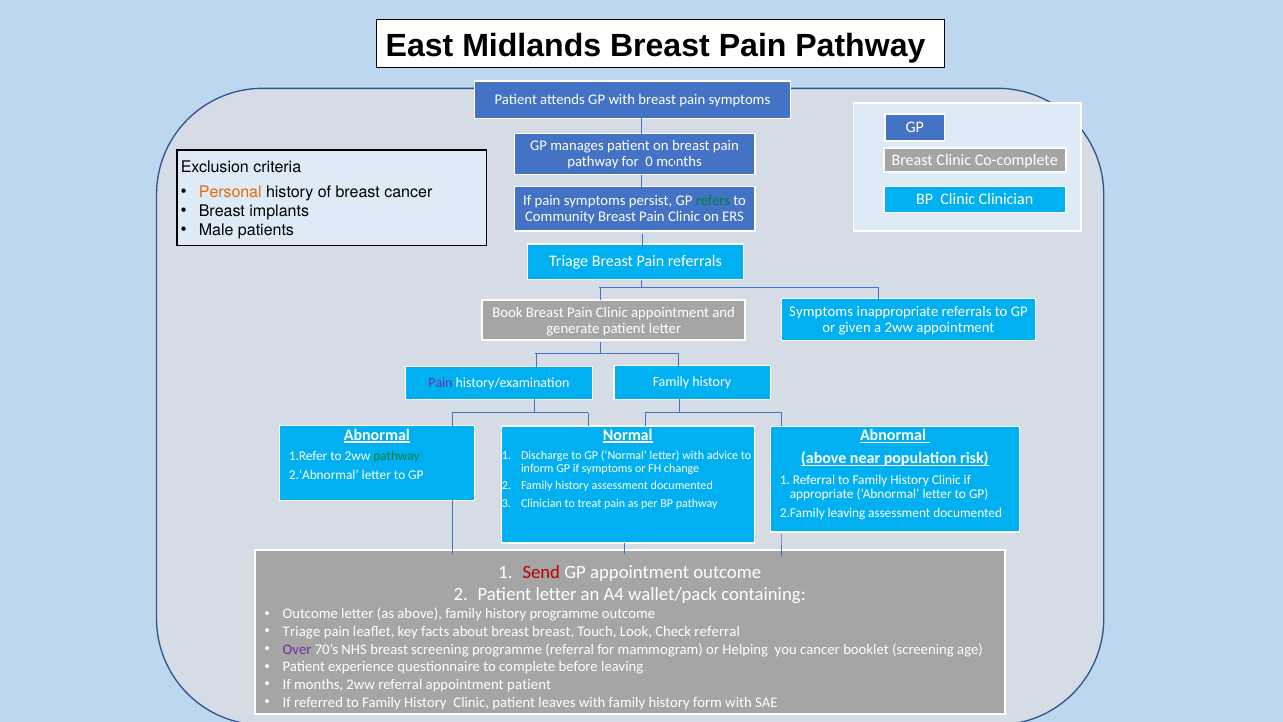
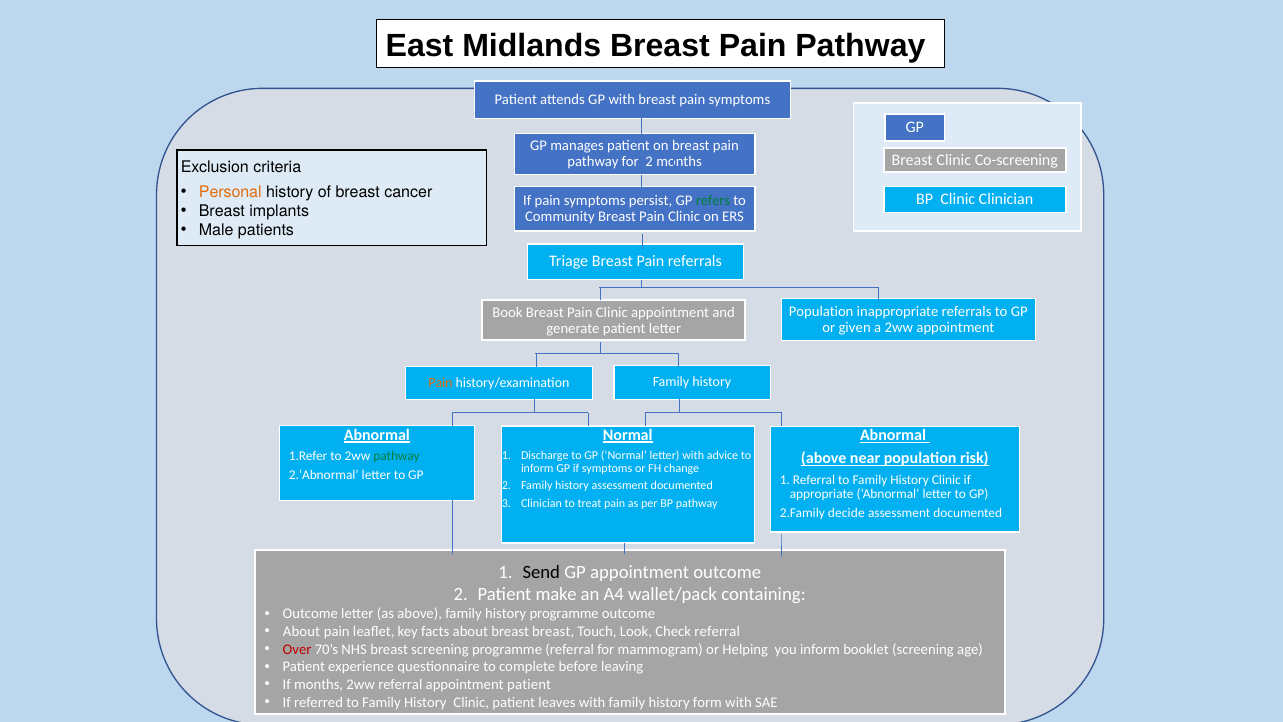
Co-complete: Co-complete -> Co-screening (1016, 160)
for 0: 0 -> 2 (649, 162)
Symptoms: Symptoms -> Population (821, 311)
Pain colour: purple -> orange (441, 383)
leaving: leaving -> decide (846, 513)
Send colour: red -> black (541, 572)
letter: letter -> make (556, 594)
Triage: Triage -> About (302, 632)
Over colour: purple -> red (297, 649)
you cancer: cancer -> inform (820, 649)
